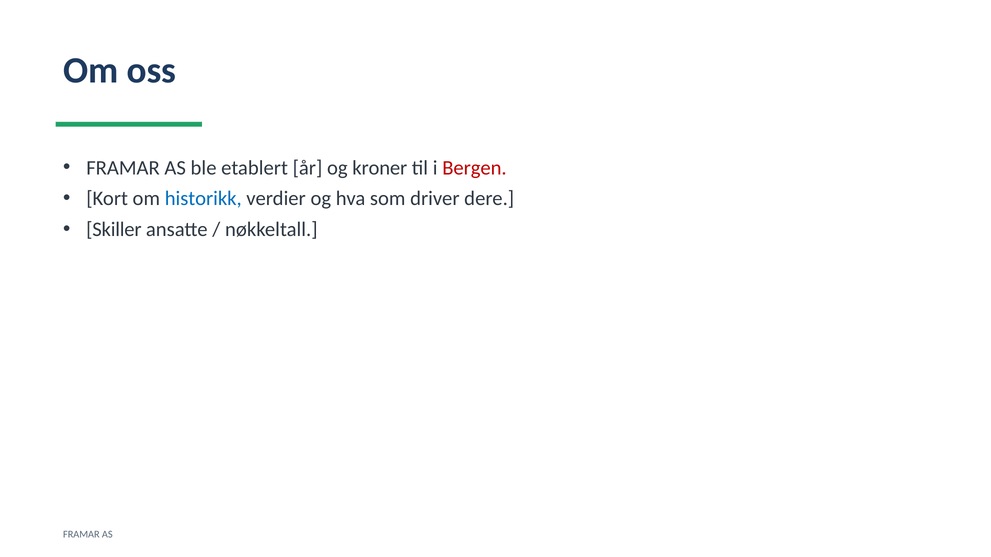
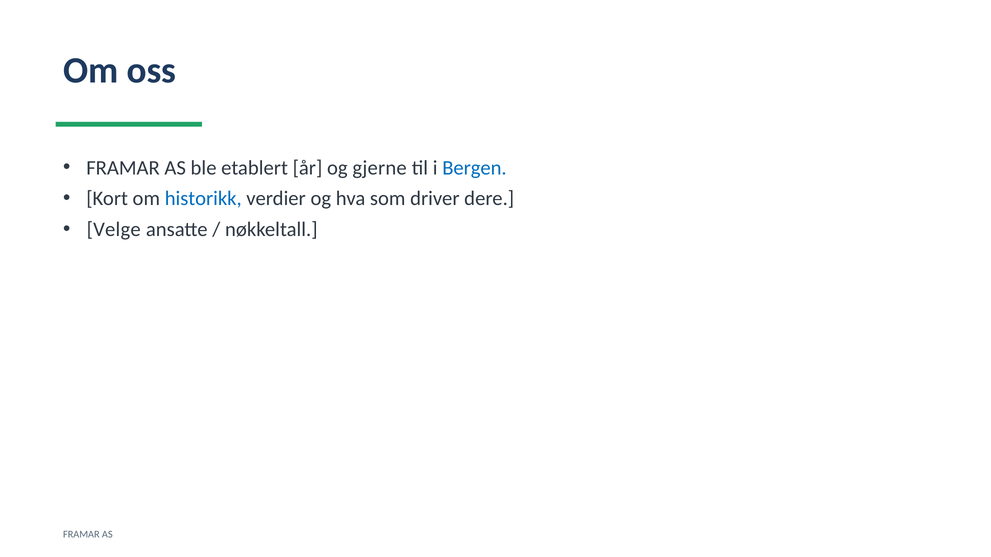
kroner: kroner -> gjerne (380, 168)
Bergen colour: red -> blue (474, 168)
Skiller: Skiller -> Velge (114, 230)
